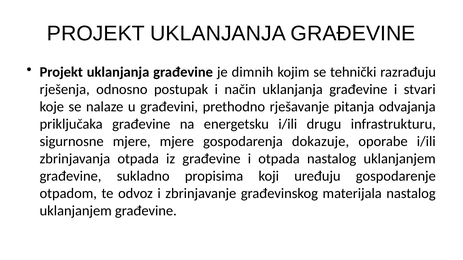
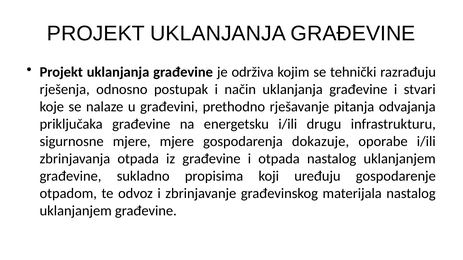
dimnih: dimnih -> održiva (253, 72)
